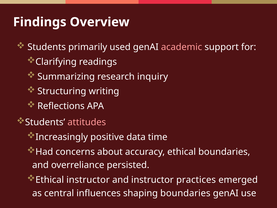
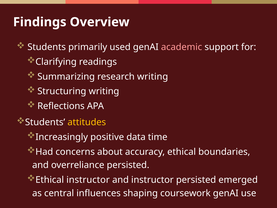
research inquiry: inquiry -> writing (153, 76)
attitudes colour: pink -> yellow (87, 122)
instructor practices: practices -> persisted (196, 180)
shaping boundaries: boundaries -> coursework (185, 193)
